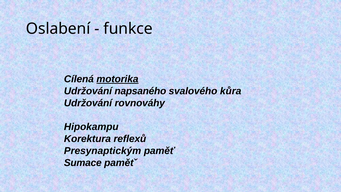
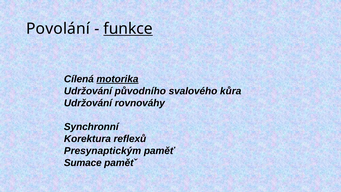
Oslabení: Oslabení -> Povolání (58, 29)
funkce underline: none -> present (128, 29)
napsaného: napsaného -> původního (140, 91)
Hipokampu: Hipokampu -> Synchronní (91, 127)
